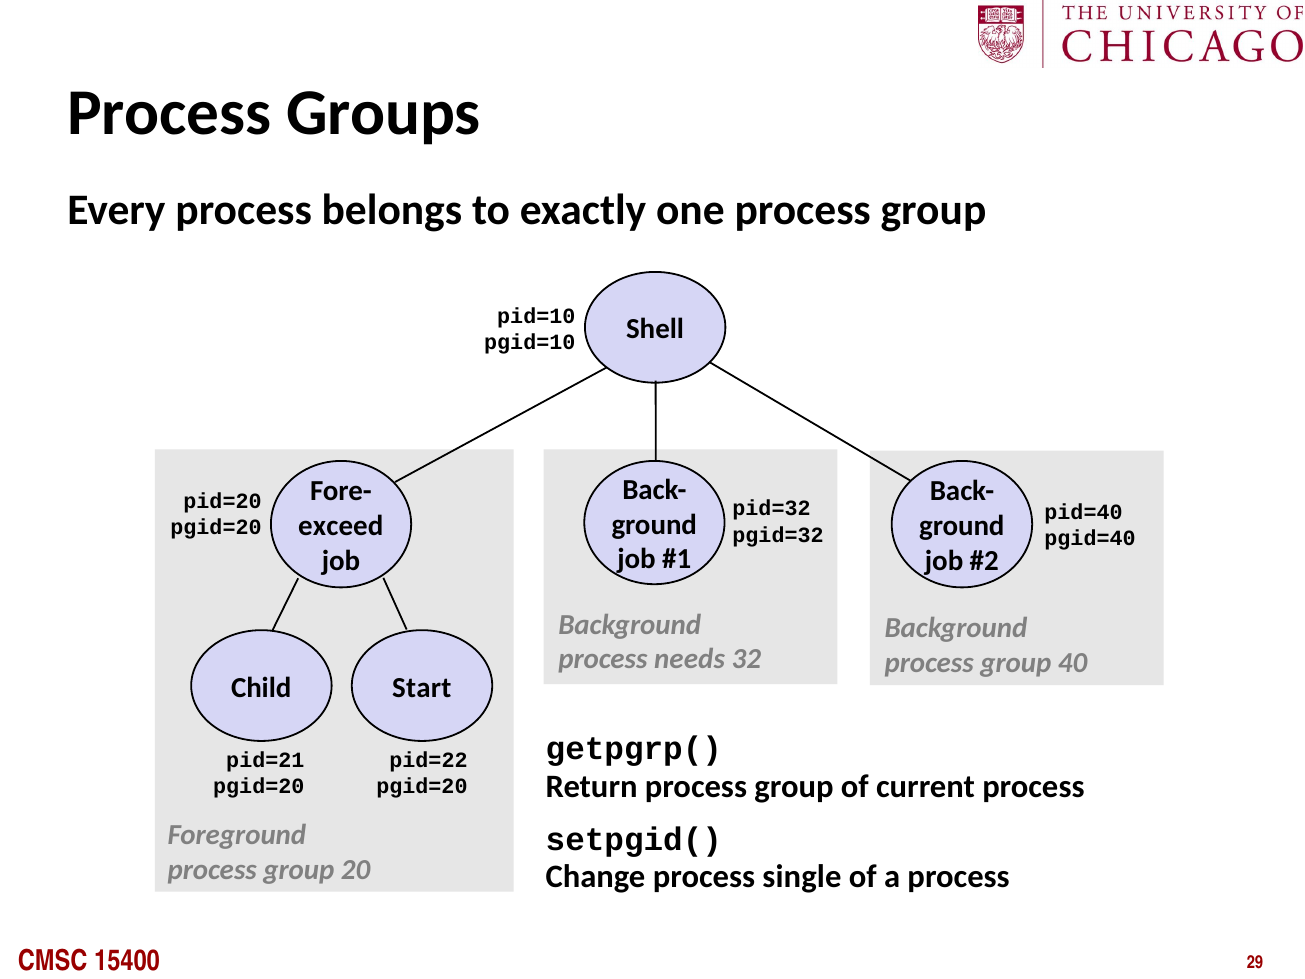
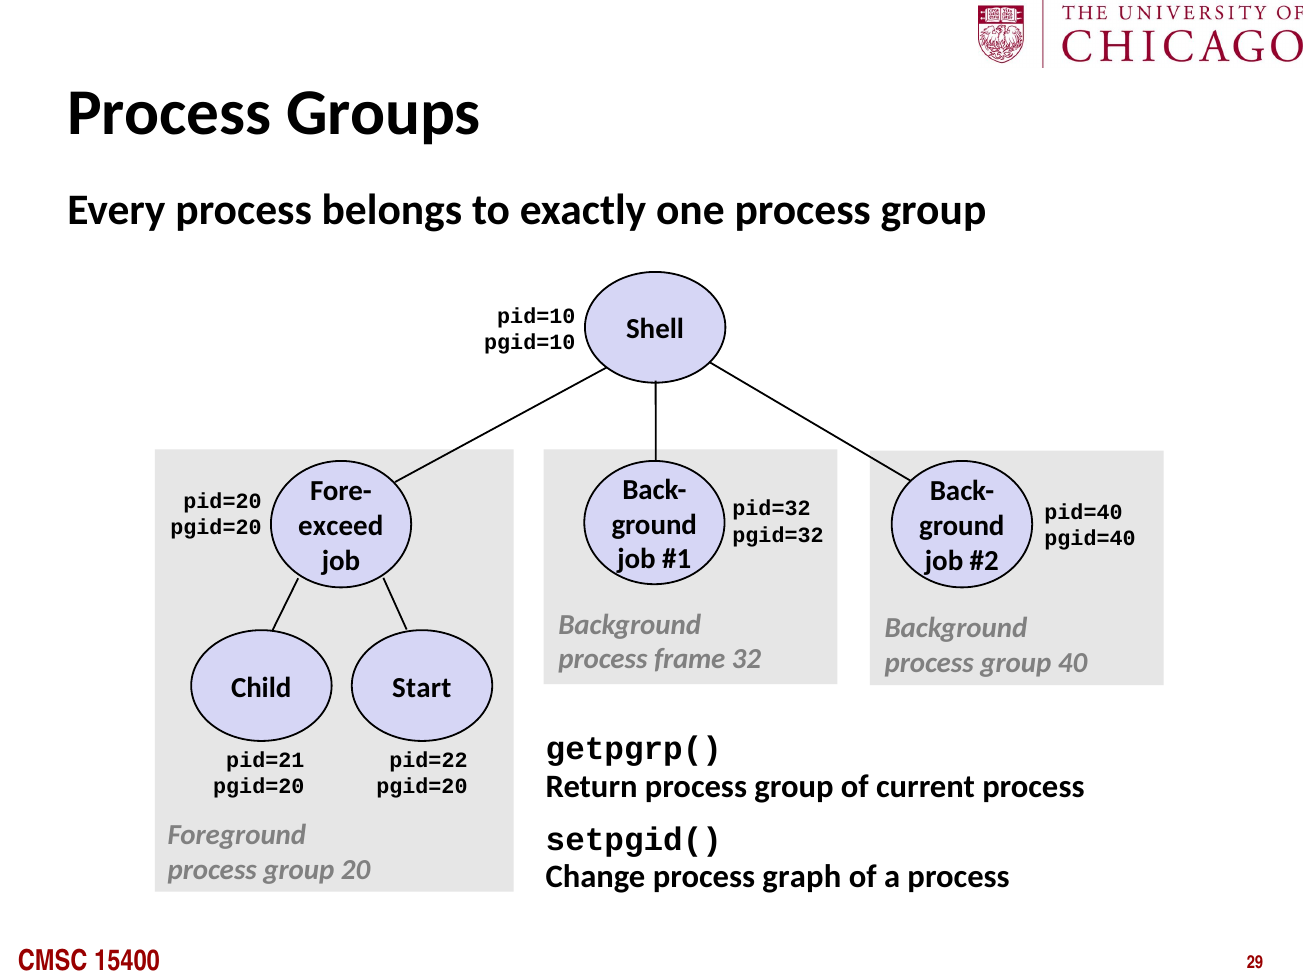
needs: needs -> frame (690, 659)
single: single -> graph (802, 877)
